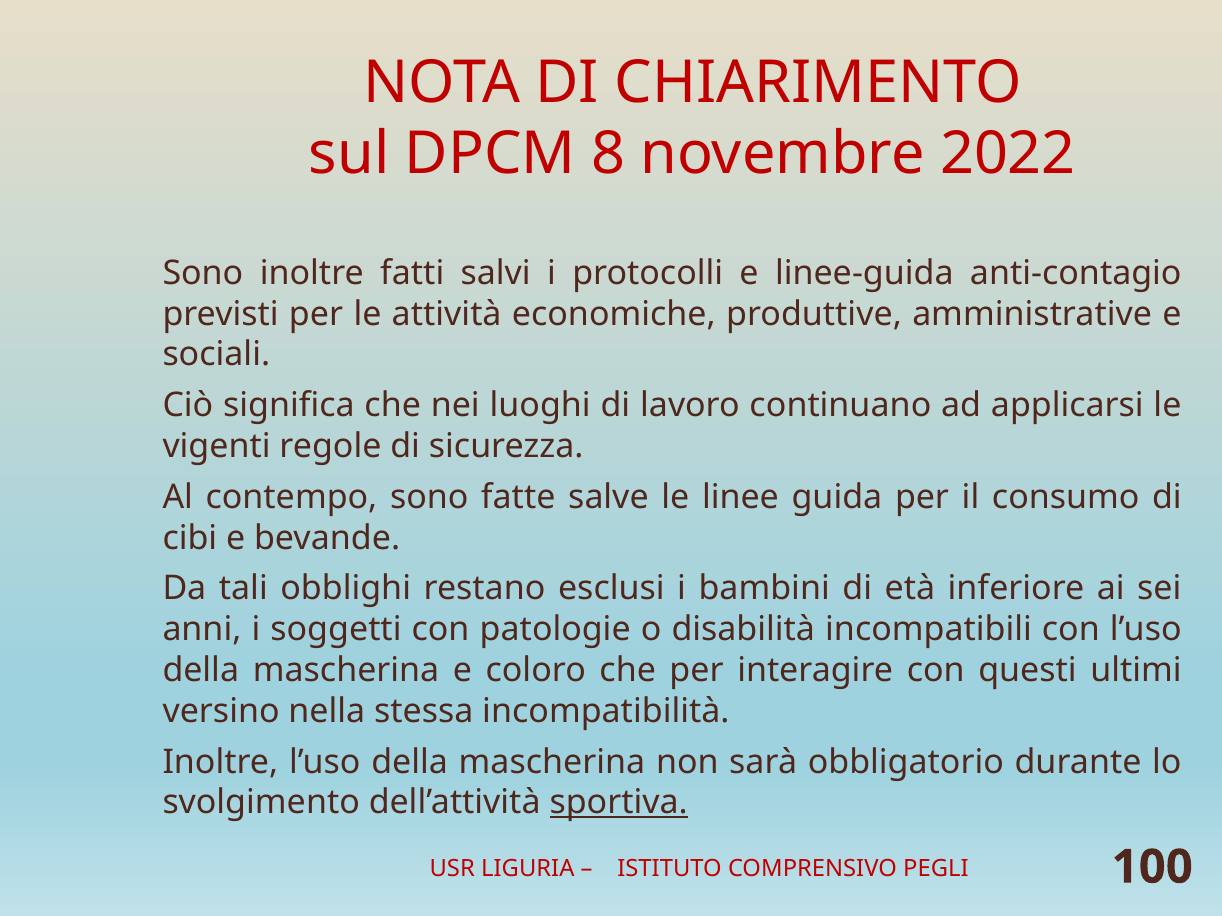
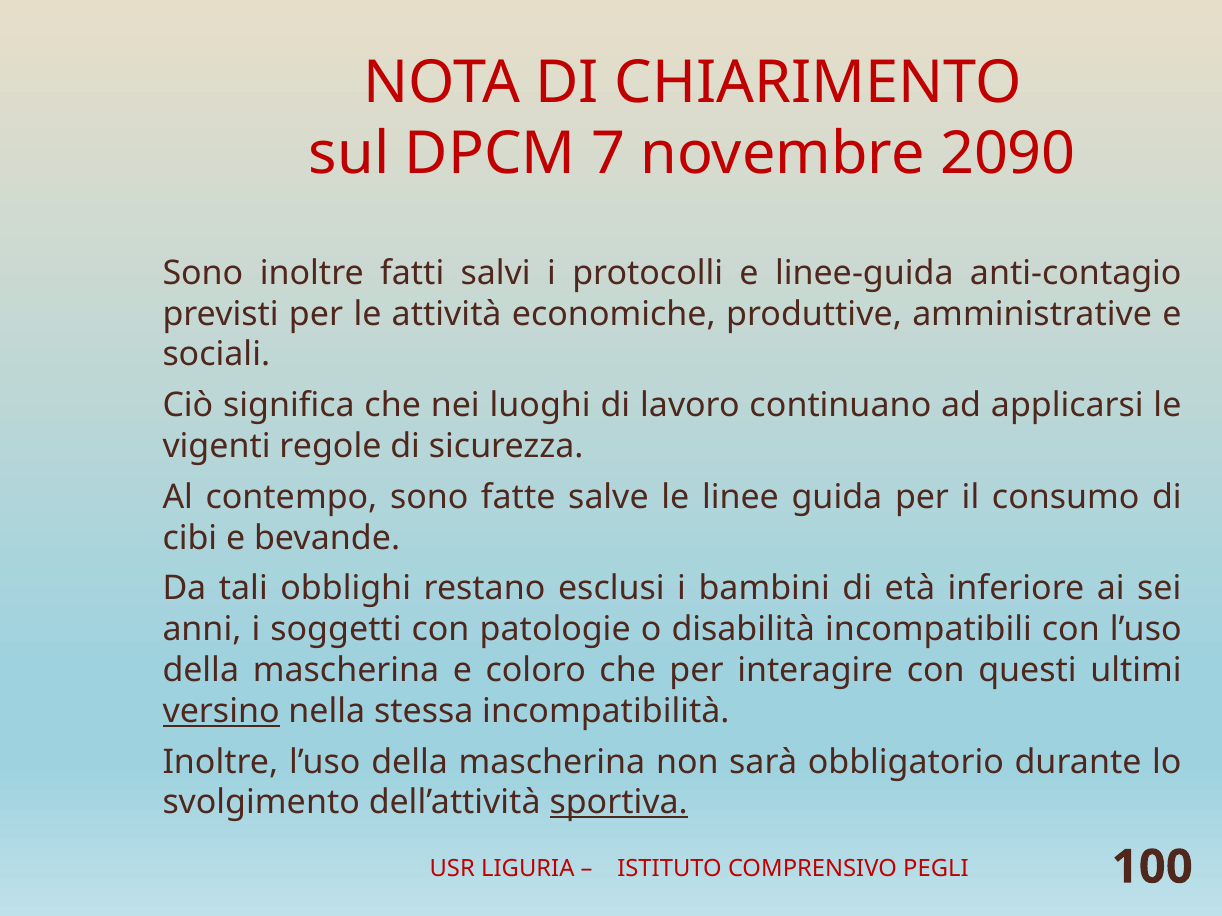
8: 8 -> 7 (608, 154)
2022: 2022 -> 2090 (1008, 154)
versino underline: none -> present (221, 711)
